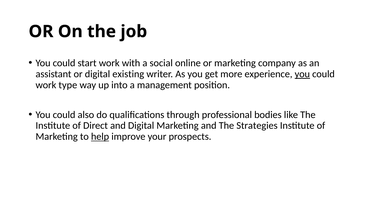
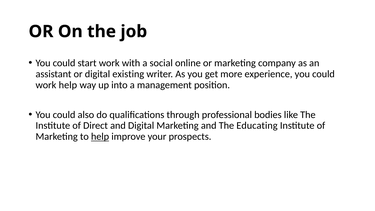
you underline: present -> none (302, 74)
work type: type -> help (68, 85)
Strategies: Strategies -> Educating (257, 126)
